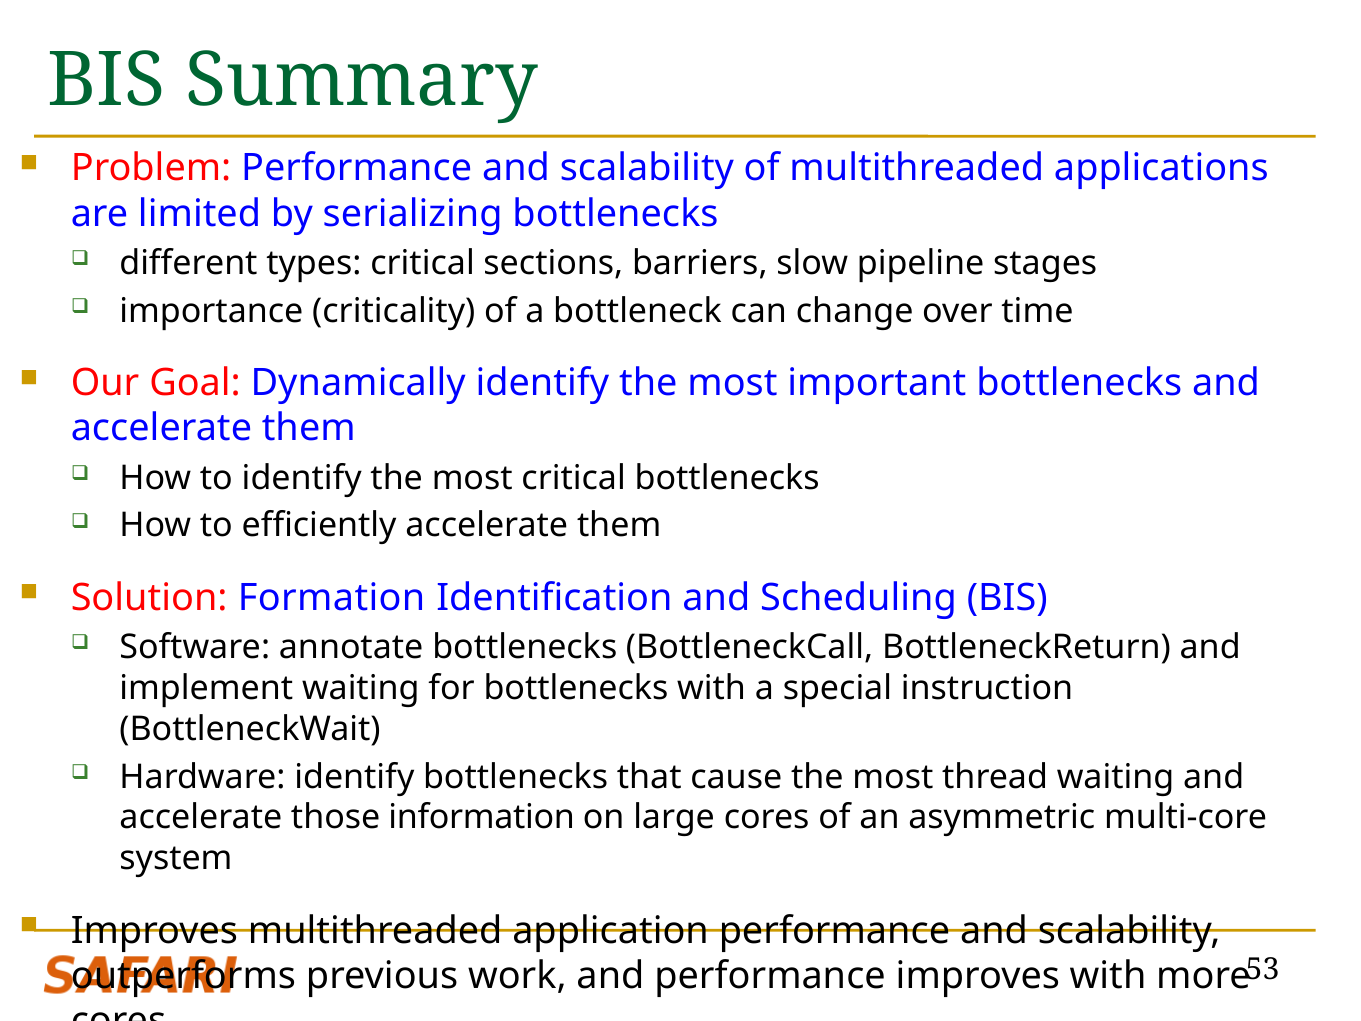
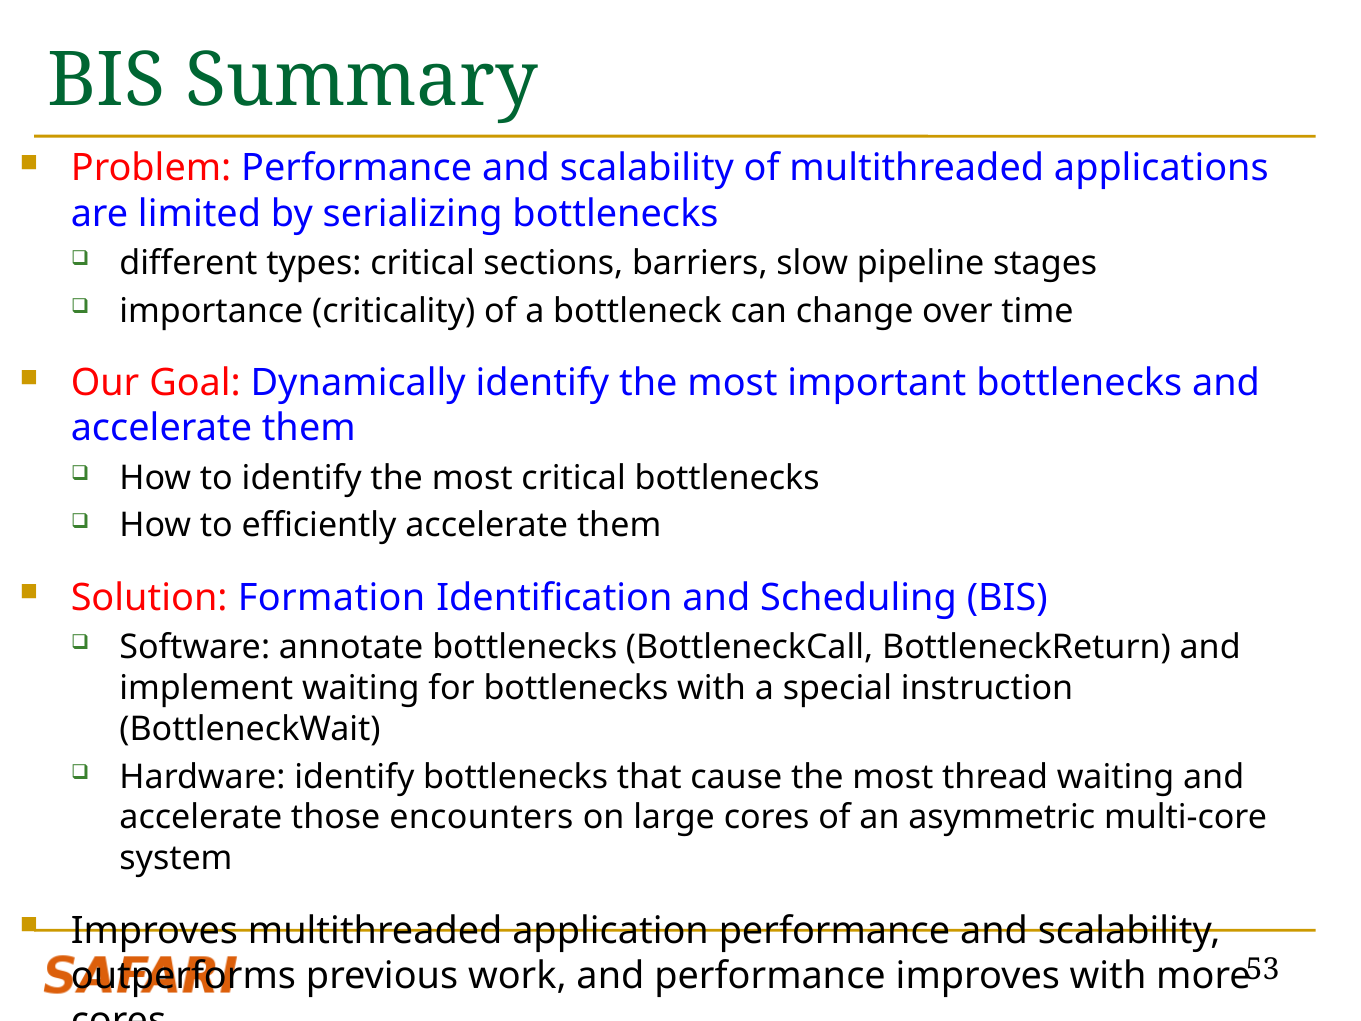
information: information -> encounters (481, 817)
